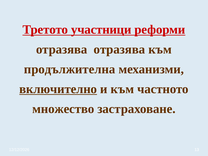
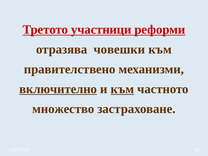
отразява отразява: отразява -> човешки (119, 49)
продължителна: продължителна -> правителствено (70, 69)
към underline: none -> present (122, 89)
